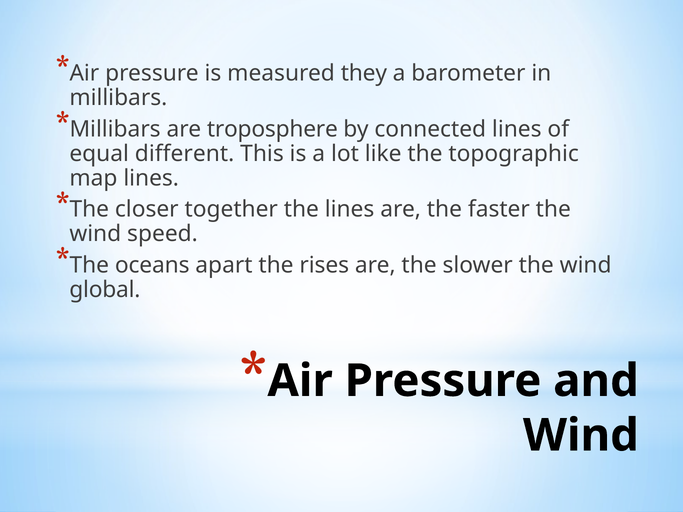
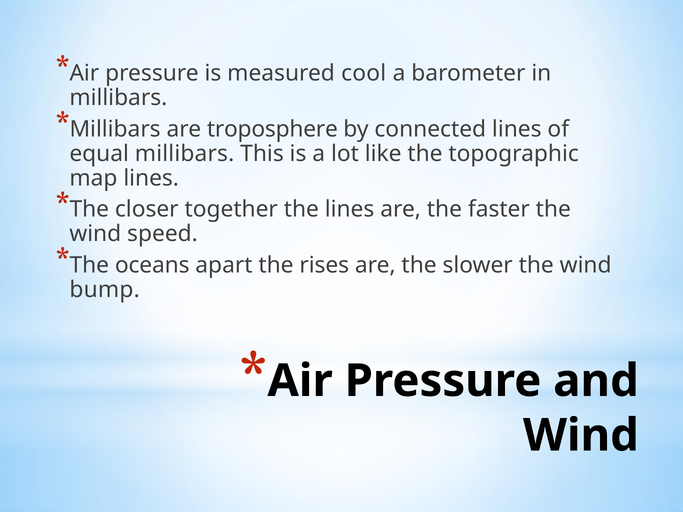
they: they -> cool (364, 73)
equal different: different -> millibars (185, 154)
global: global -> bump (105, 290)
